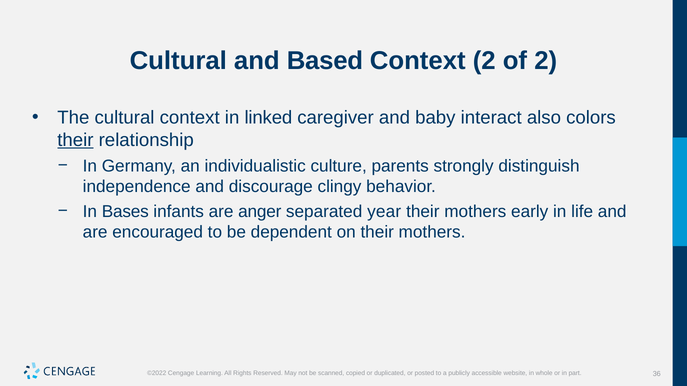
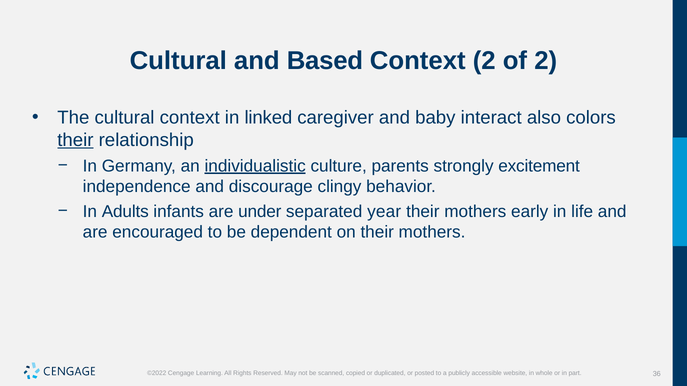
individualistic underline: none -> present (255, 166)
distinguish: distinguish -> excitement (539, 166)
Bases: Bases -> Adults (125, 212)
anger: anger -> under (260, 212)
